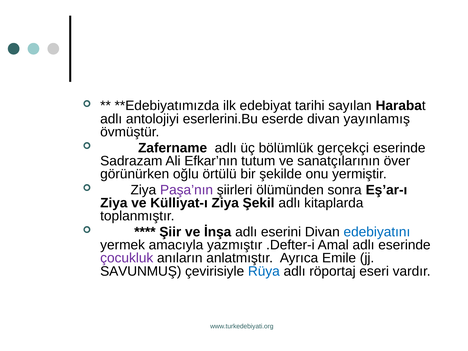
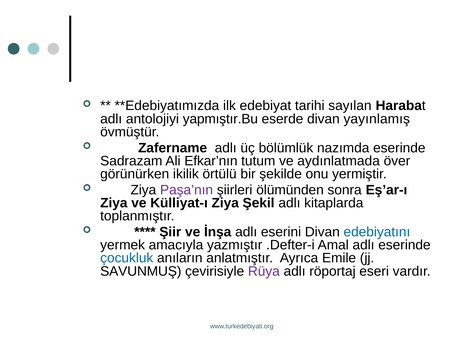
eserlerini.Bu: eserlerini.Bu -> yapmıştır.Bu (220, 119)
gerçekçi: gerçekçi -> nazımda (343, 148)
sanatçılarının: sanatçılarının -> aydınlatmada (339, 161)
oğlu: oğlu -> ikilik (186, 174)
çocukluk colour: purple -> blue (127, 258)
Rüya colour: blue -> purple (264, 271)
